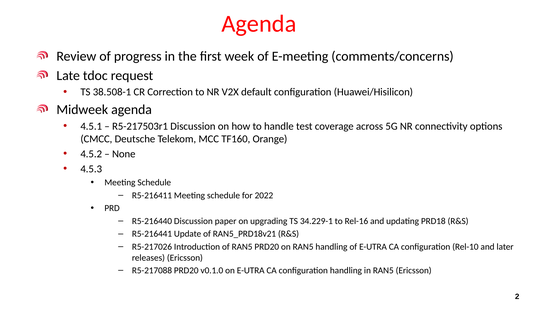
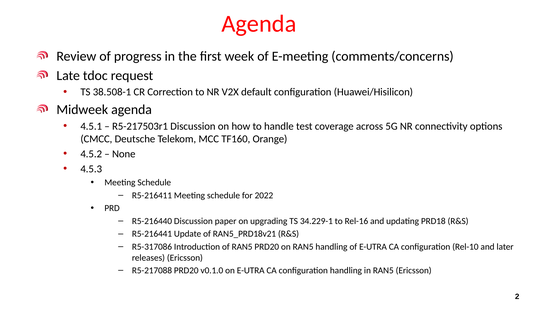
R5-217026: R5-217026 -> R5-317086 (152, 247)
